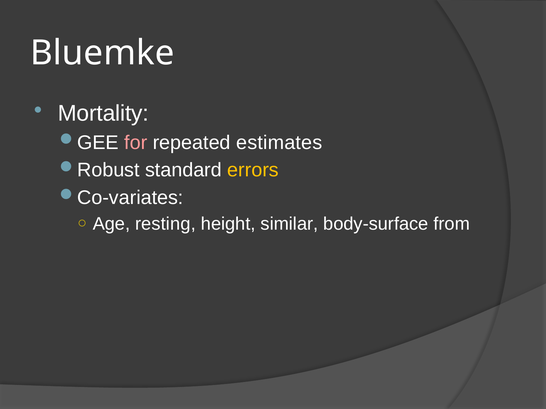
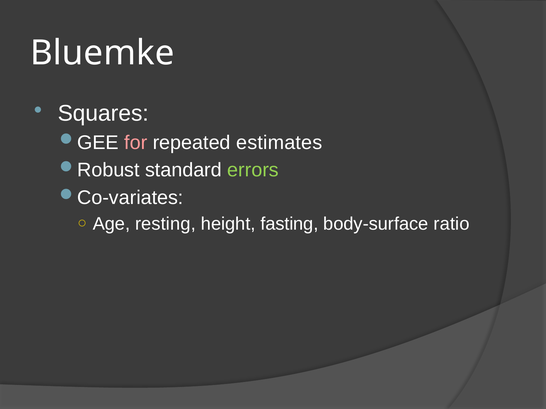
Mortality: Mortality -> Squares (103, 113)
errors colour: yellow -> light green (253, 170)
similar: similar -> fasting (289, 224)
from: from -> ratio (452, 224)
